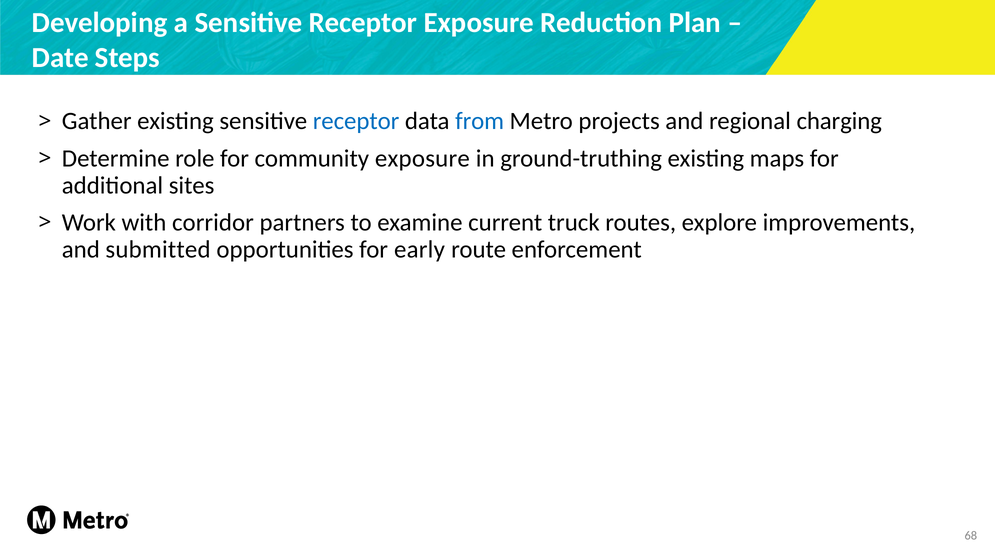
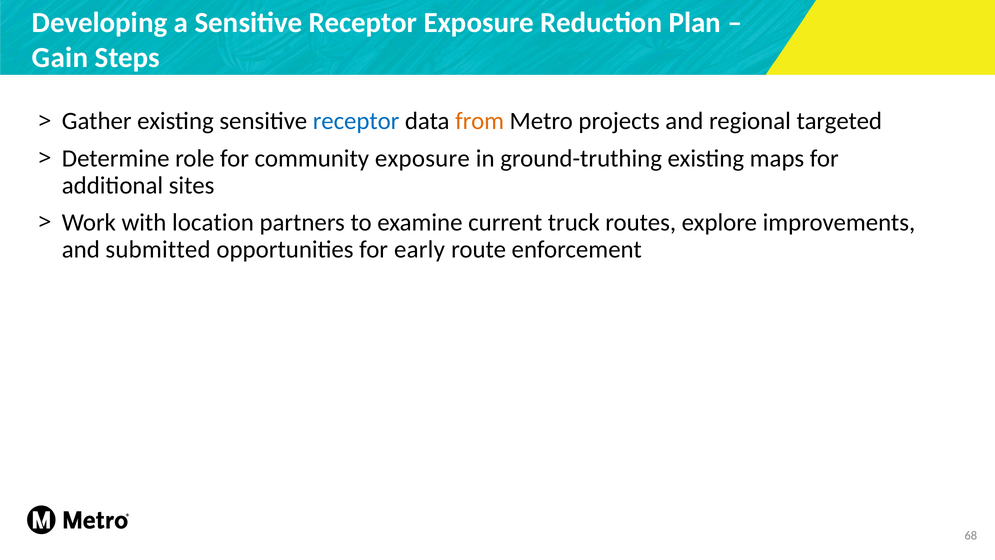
Date: Date -> Gain (60, 58)
from colour: blue -> orange (480, 121)
charging: charging -> targeted (839, 121)
corridor: corridor -> location (213, 222)
